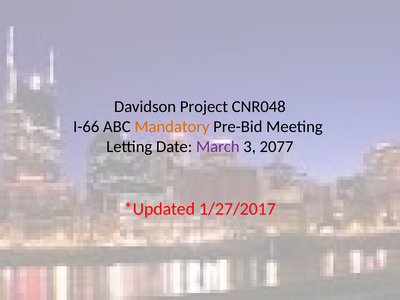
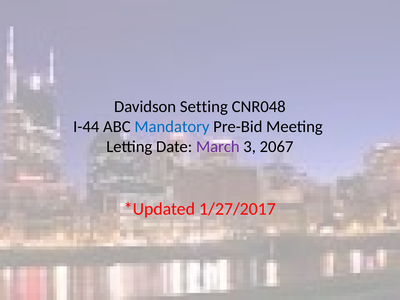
Project: Project -> Setting (204, 107)
I-66: I-66 -> I-44 (86, 127)
Mandatory colour: orange -> blue (172, 127)
2077: 2077 -> 2067 (277, 147)
